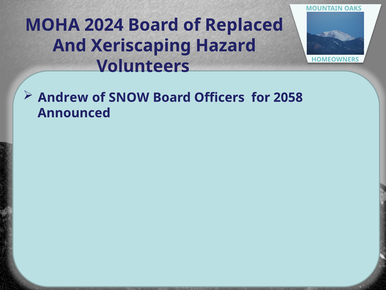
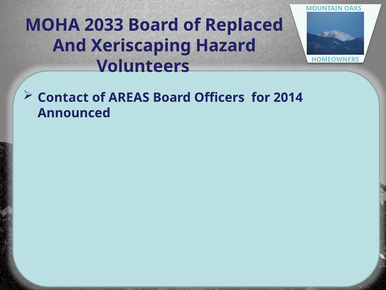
2024: 2024 -> 2033 (104, 25)
Andrew: Andrew -> Contact (63, 97)
SNOW: SNOW -> AREAS (129, 97)
2058: 2058 -> 2014 (288, 97)
